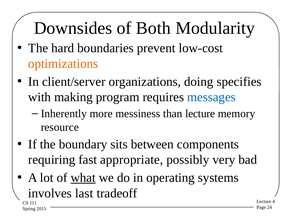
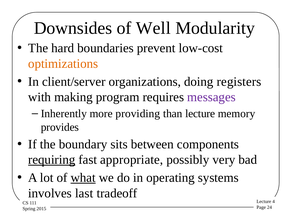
Both: Both -> Well (153, 28)
specifies: specifies -> registers (239, 81)
messages colour: blue -> purple (211, 97)
messiness: messiness -> providing (138, 113)
resource: resource -> provides (60, 127)
requiring underline: none -> present (52, 160)
